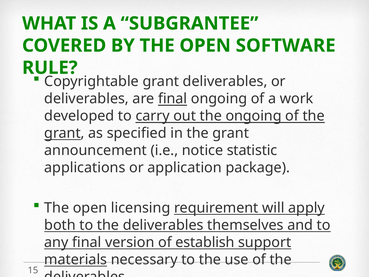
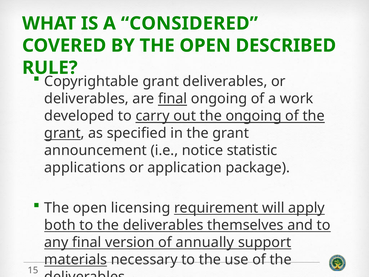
SUBGRANTEE: SUBGRANTEE -> CONSIDERED (189, 23)
SOFTWARE: SOFTWARE -> DESCRIBED (286, 46)
establish: establish -> annually (205, 242)
